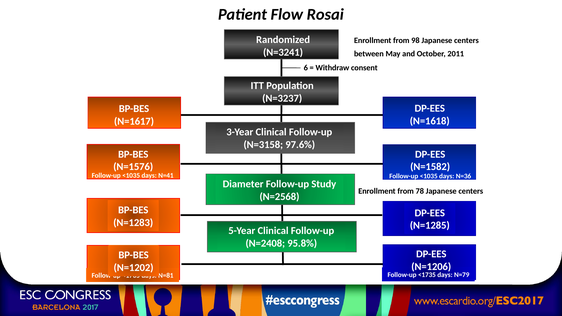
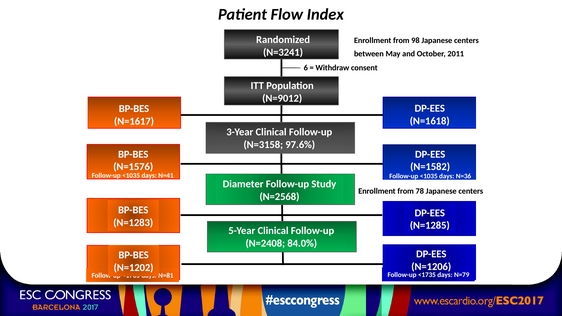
Rosai: Rosai -> Index (325, 14)
N=3237: N=3237 -> N=9012 (282, 99)
95.8%: 95.8% -> 84.0% (302, 243)
